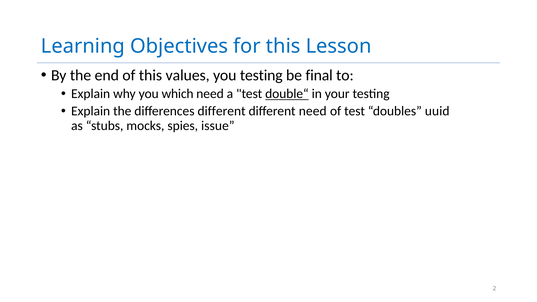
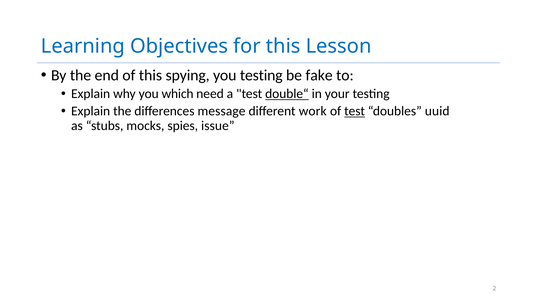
values: values -> spying (188, 75)
final: final -> fake (319, 75)
differences different: different -> message (222, 111)
different need: need -> work (313, 111)
test underline: none -> present (355, 111)
